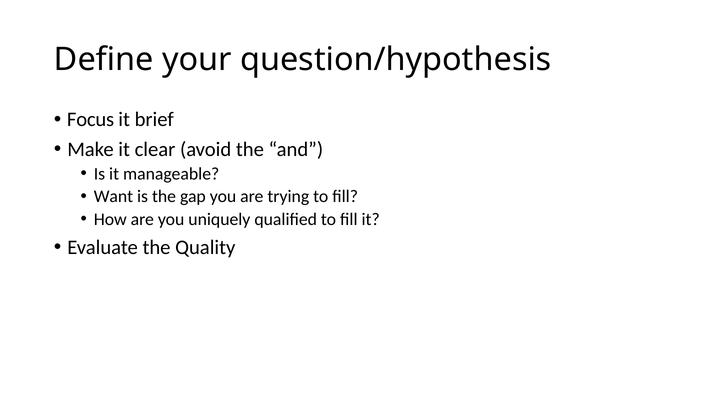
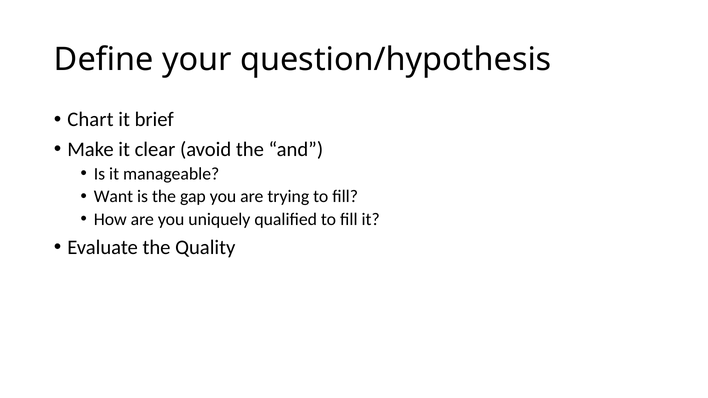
Focus: Focus -> Chart (90, 120)
